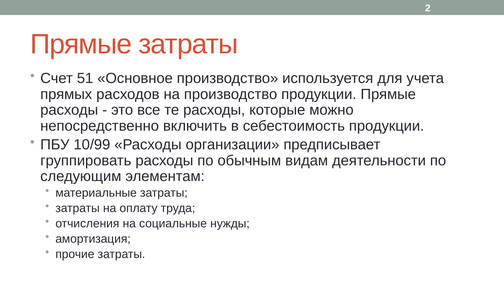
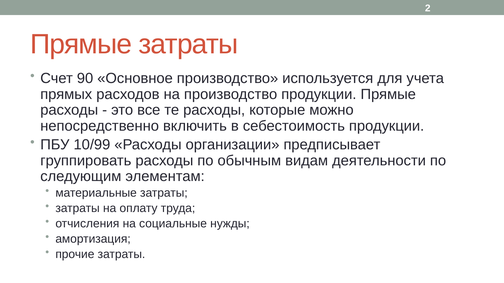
51: 51 -> 90 (85, 79)
